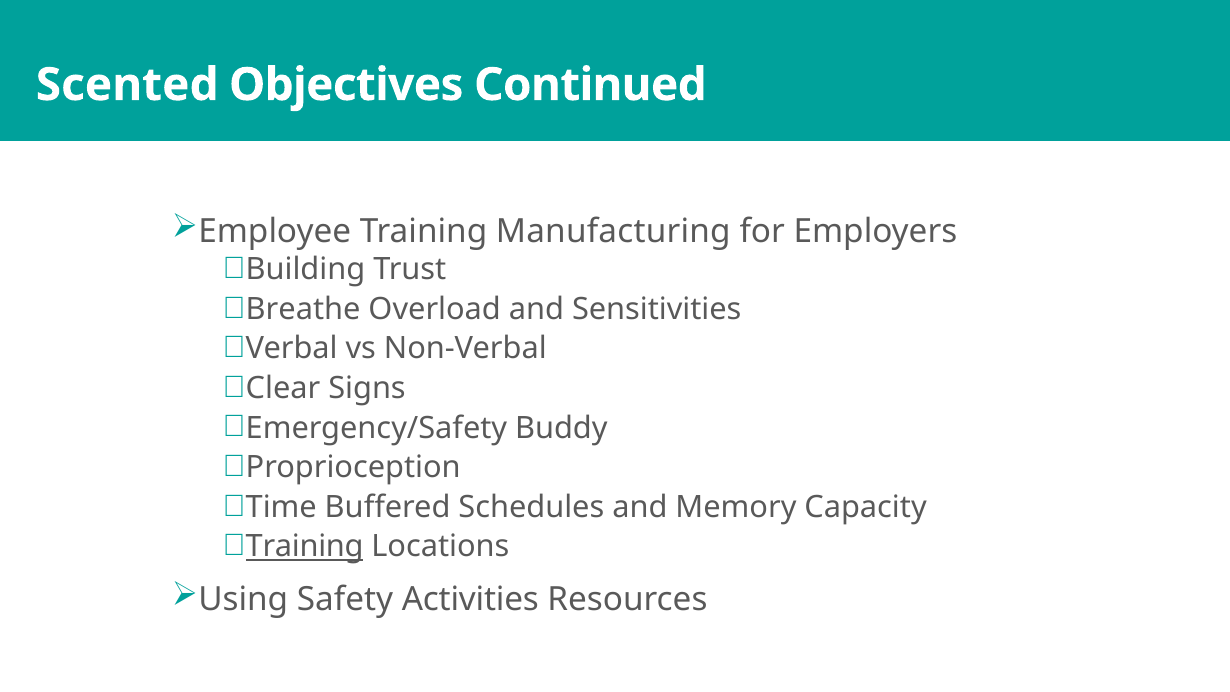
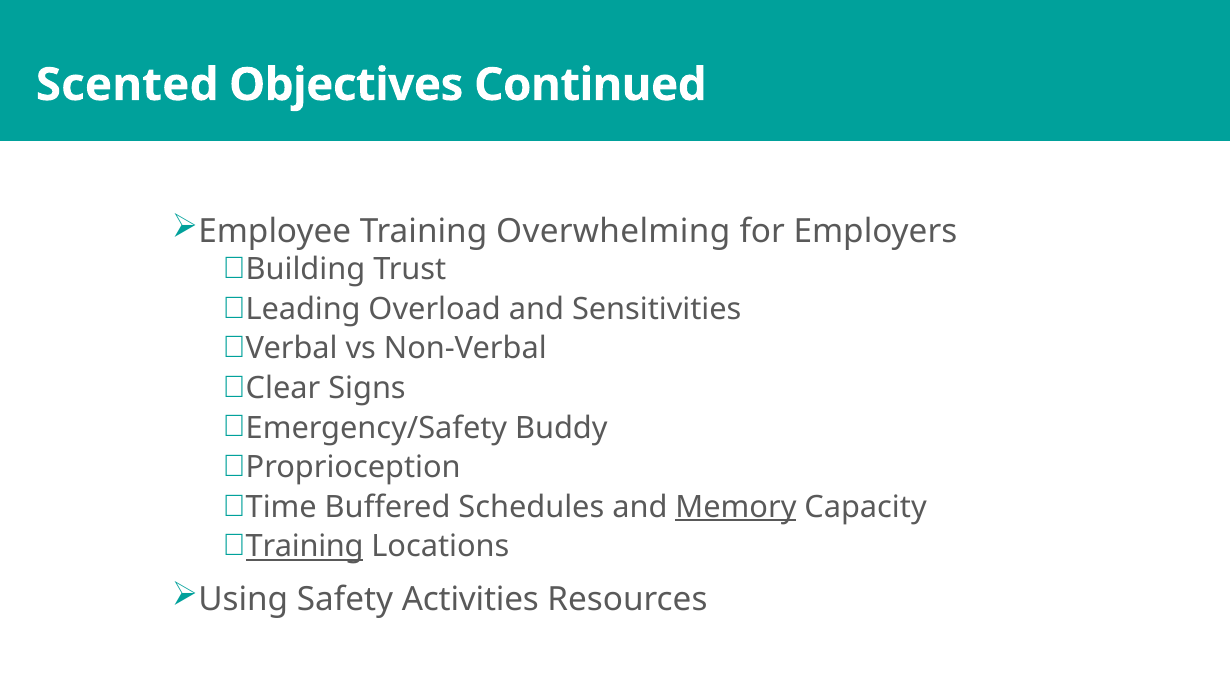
Manufacturing: Manufacturing -> Overwhelming (613, 232)
Breathe: Breathe -> Leading (303, 309)
Memory underline: none -> present (736, 507)
